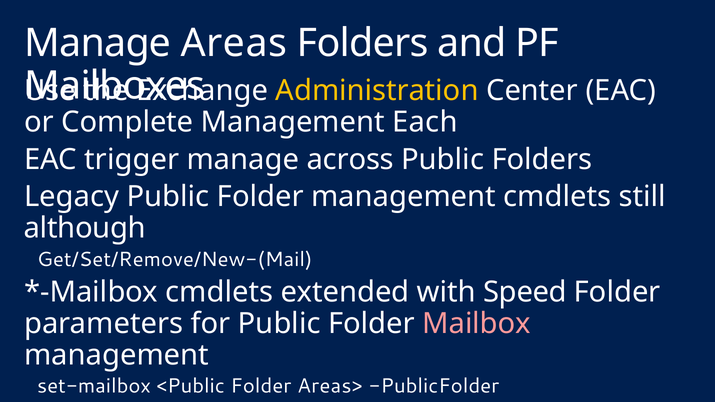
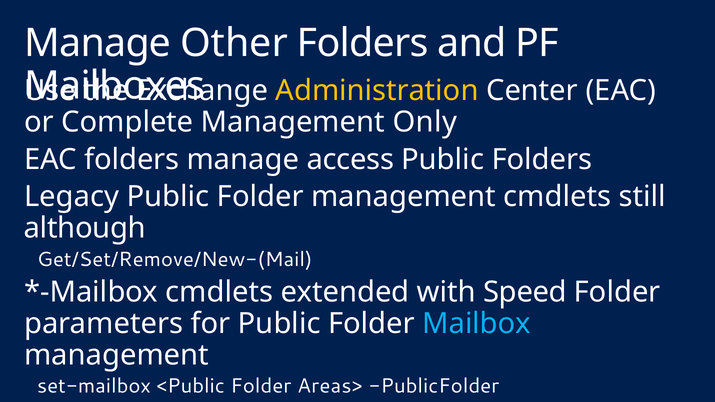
Areas: Areas -> Other (234, 43)
Each: Each -> Only (425, 122)
EAC trigger: trigger -> folders (132, 159)
across: across -> access (350, 159)
Mailbox colour: pink -> light blue (477, 324)
